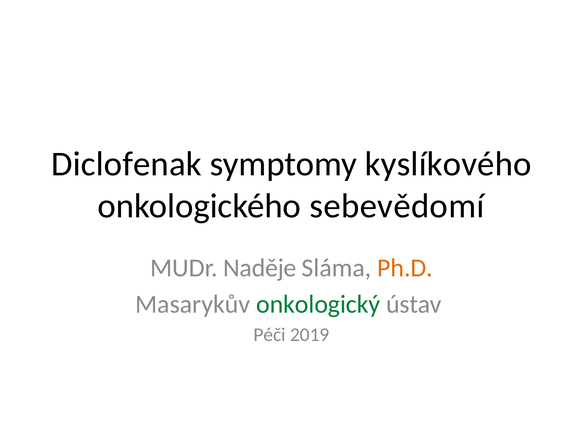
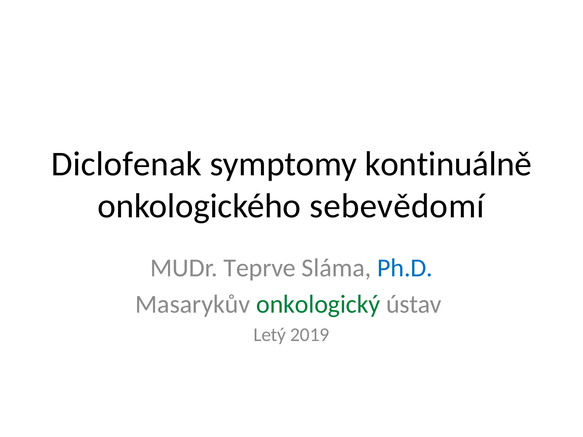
kyslíkového: kyslíkového -> kontinuálně (448, 164)
Naděje: Naděje -> Teprve (260, 268)
Ph.D colour: orange -> blue (405, 268)
Péči: Péči -> Letý (270, 335)
